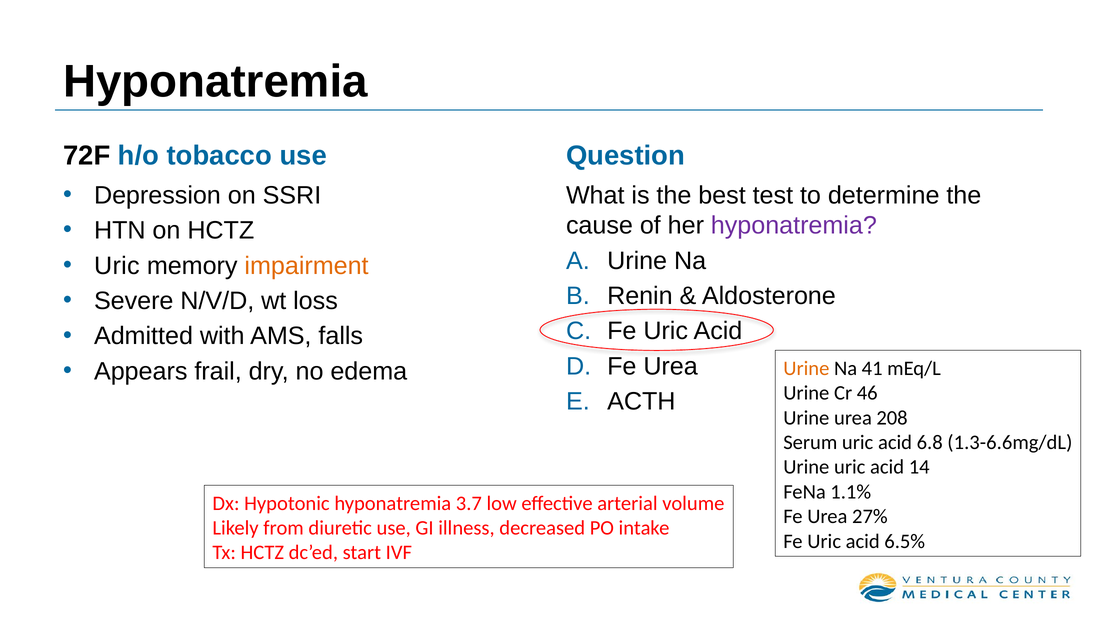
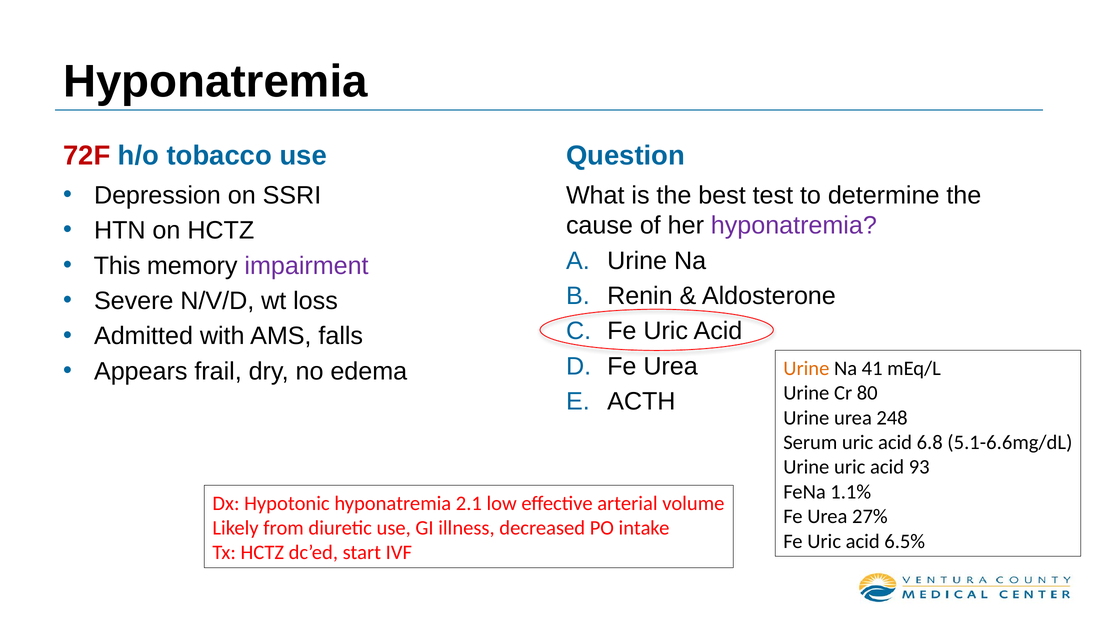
72F colour: black -> red (87, 156)
Uric: Uric -> This (117, 266)
impairment colour: orange -> purple (307, 266)
46: 46 -> 80 (867, 393)
208: 208 -> 248 (892, 417)
1.3-6.6mg/dL: 1.3-6.6mg/dL -> 5.1-6.6mg/dL (1010, 442)
14: 14 -> 93 (919, 467)
3.7: 3.7 -> 2.1 (469, 503)
